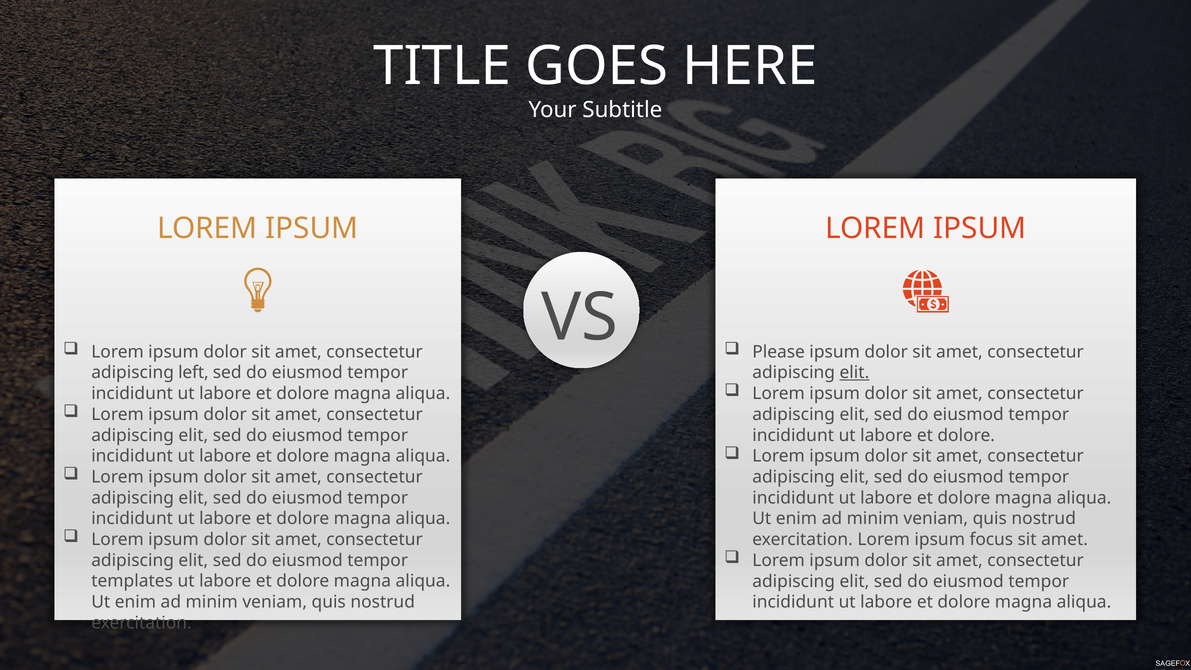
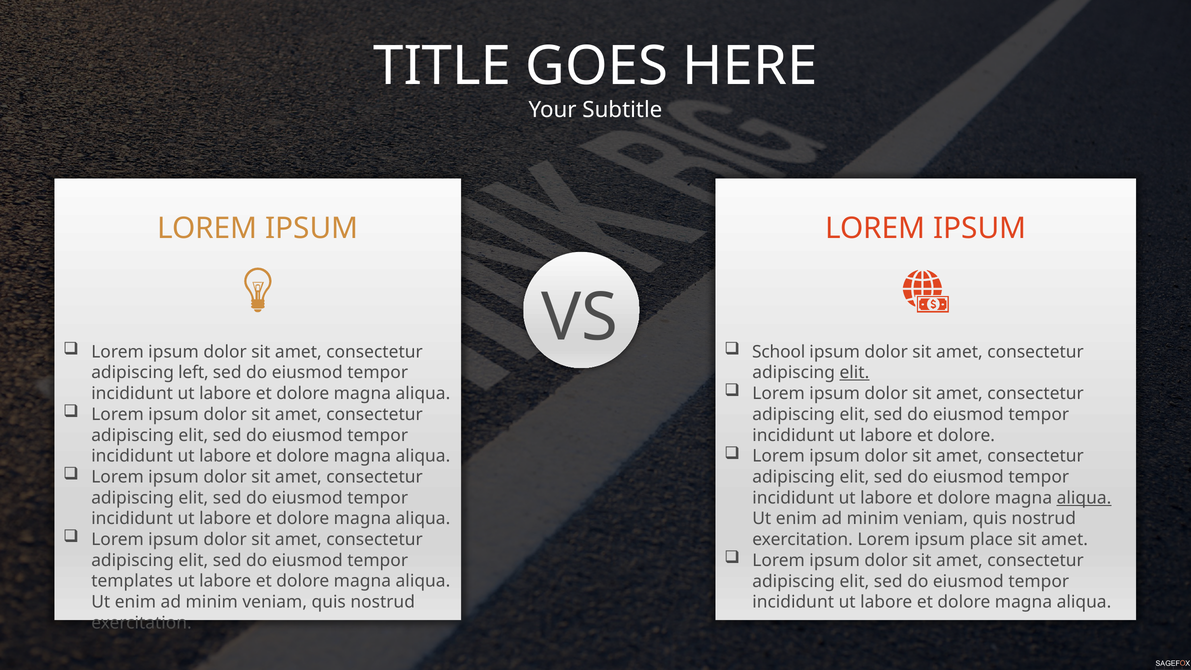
Please: Please -> School (779, 352)
aliqua underline: none -> present (1084, 498)
focus: focus -> place (991, 540)
